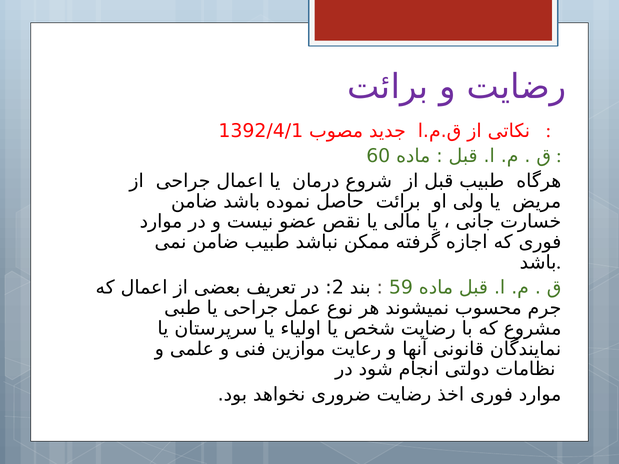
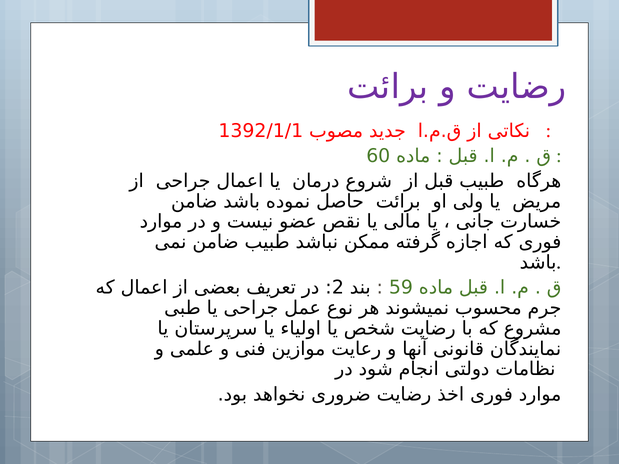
1392/4/1: 1392/4/1 -> 1392/1/1 (261, 131)
